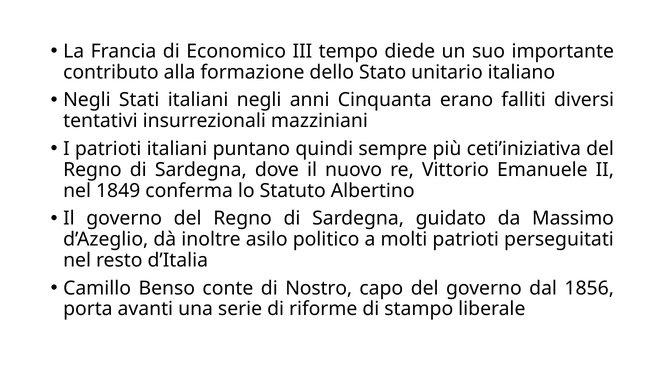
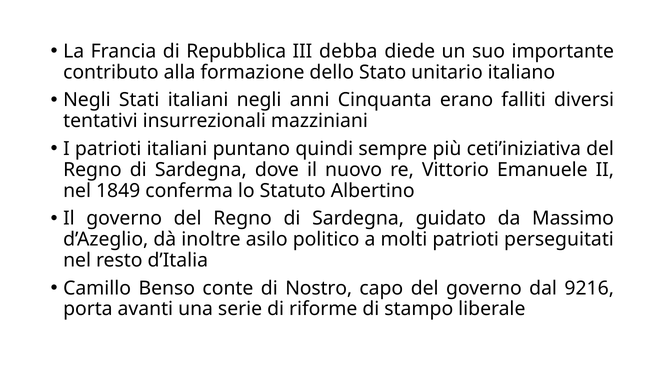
Economico: Economico -> Repubblica (236, 51)
tempo: tempo -> debba (348, 51)
1856: 1856 -> 9216 (589, 288)
